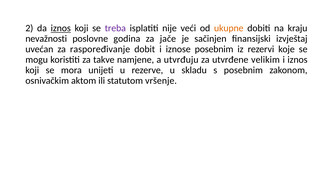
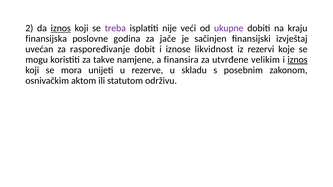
ukupne colour: orange -> purple (229, 28)
nevažnosti: nevažnosti -> finansijska (46, 39)
iznose posebnim: posebnim -> likvidnost (214, 49)
utvrđuju: utvrđuju -> finansira (181, 60)
iznos underline: none -> present (297, 60)
vršenje: vršenje -> održivu (161, 81)
